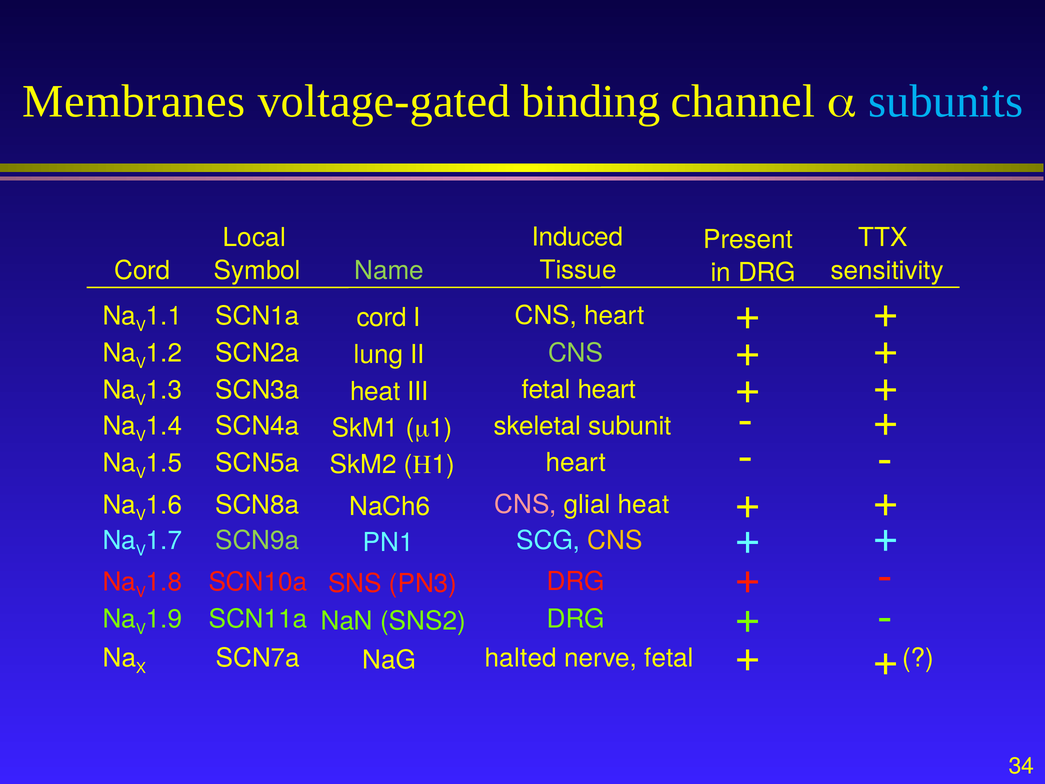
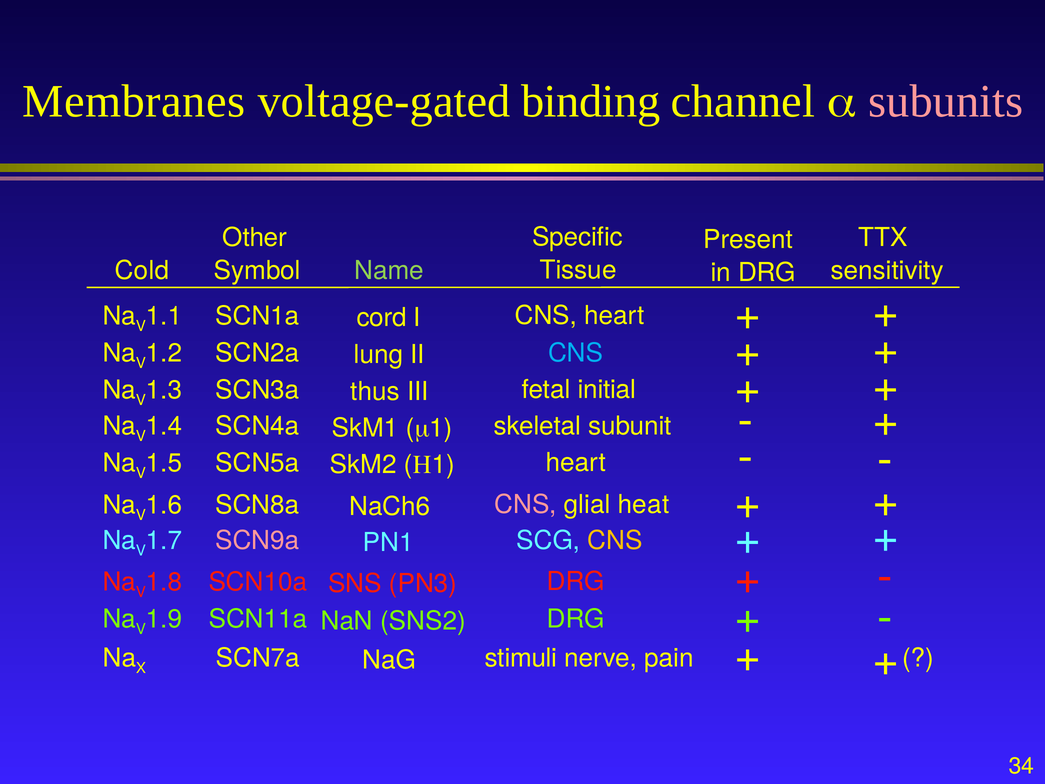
subunits colour: light blue -> pink (946, 101)
Induced: Induced -> Specific (577, 237)
Local: Local -> Other (255, 237)
Cord: Cord -> Cold (142, 270)
CNS colour: light green -> light blue (576, 353)
heat: heat -> thus (375, 392)
fetal heart: heart -> initial (607, 390)
SCN9a colour: light green -> pink (257, 541)
halted: halted -> stimuli (521, 658)
nerve fetal: fetal -> pain (669, 658)
